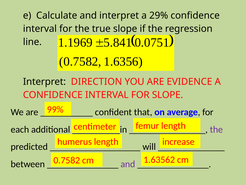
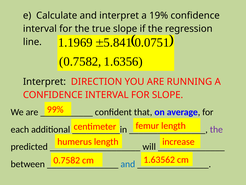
29%: 29% -> 19% (159, 15)
EVIDENCE: EVIDENCE -> RUNNING (189, 81)
and colour: purple -> blue (128, 164)
